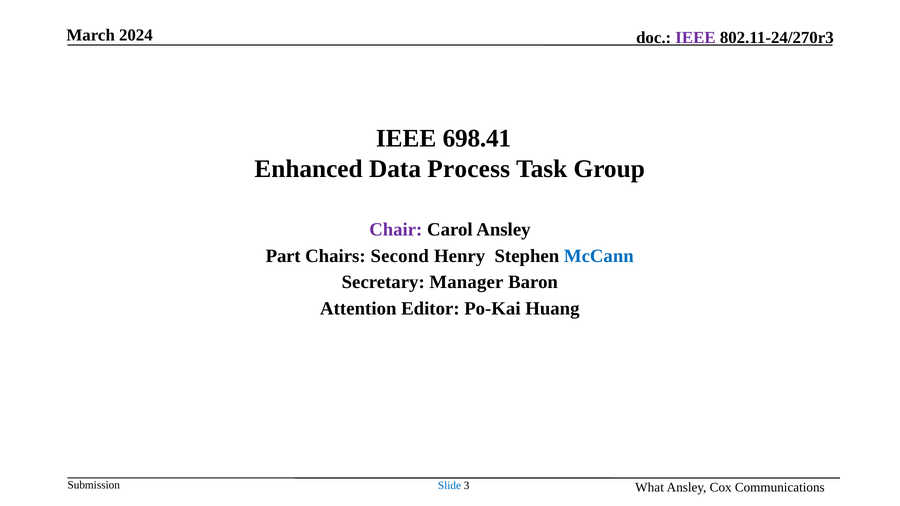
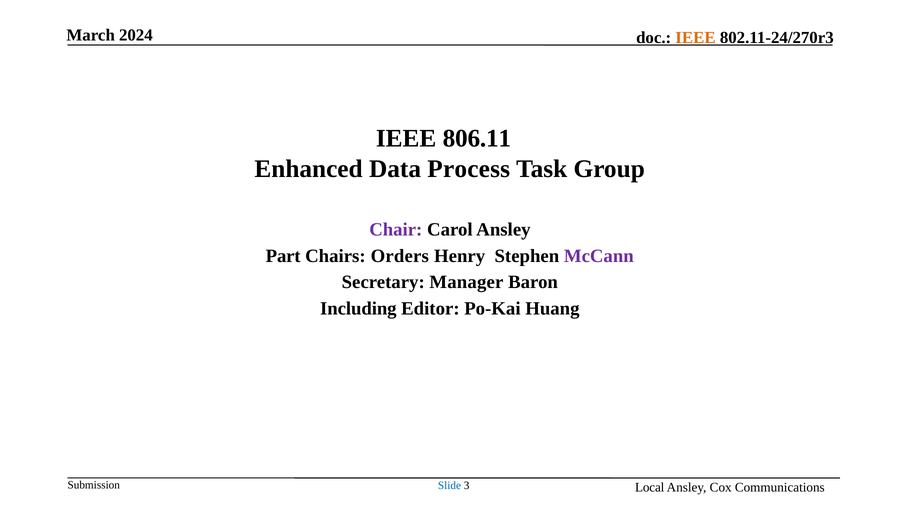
IEEE colour: purple -> orange (696, 38)
698.41: 698.41 -> 806.11 (477, 138)
Second: Second -> Orders (400, 256)
McCann colour: blue -> purple (599, 256)
Attention: Attention -> Including (358, 308)
What: What -> Local (650, 488)
